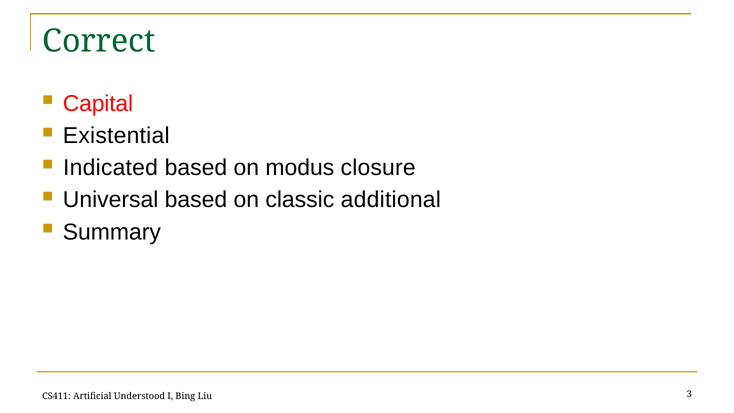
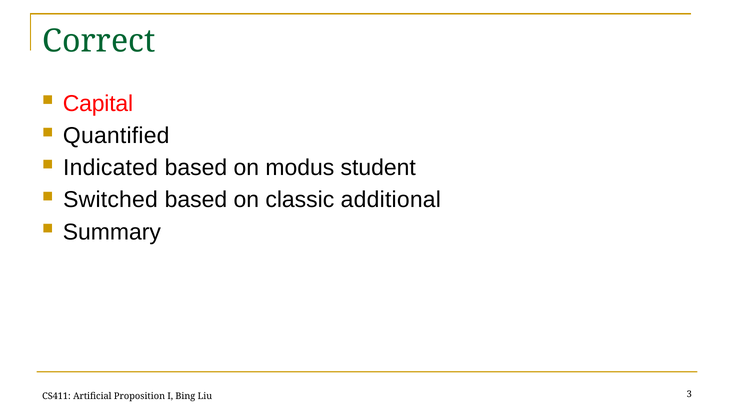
Existential: Existential -> Quantified (116, 136)
closure: closure -> student (378, 168)
Universal: Universal -> Switched (111, 200)
Understood: Understood -> Proposition (139, 396)
